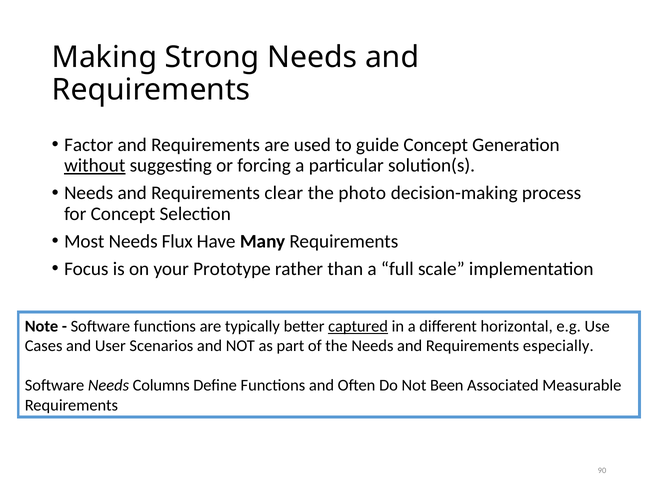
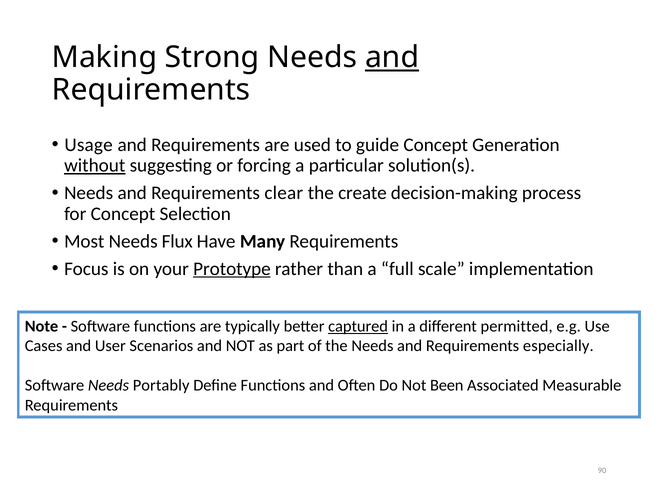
and underline: none -> present (392, 57)
Factor: Factor -> Usage (89, 145)
photo: photo -> create (362, 193)
Prototype underline: none -> present (232, 269)
horizontal: horizontal -> permitted (517, 327)
Columns: Columns -> Portably (161, 386)
